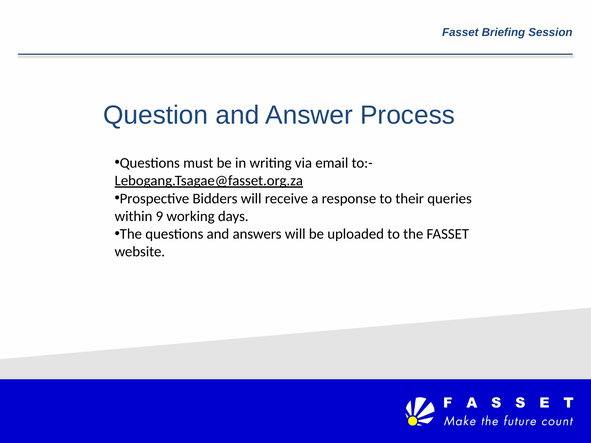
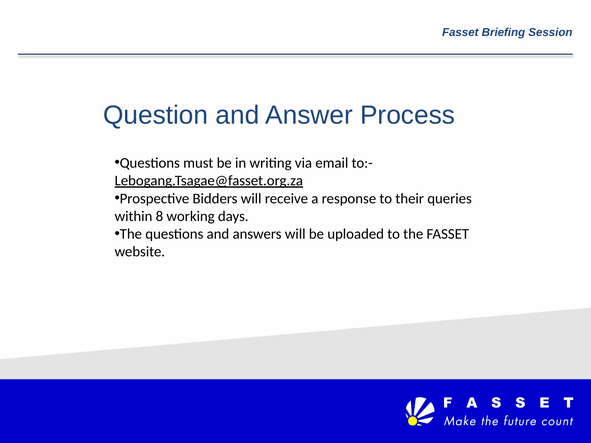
9: 9 -> 8 (159, 216)
